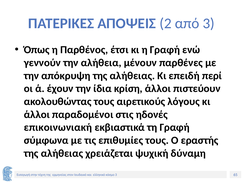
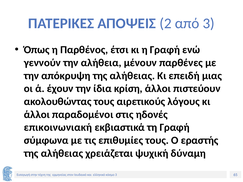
περί: περί -> μιας (212, 76)
